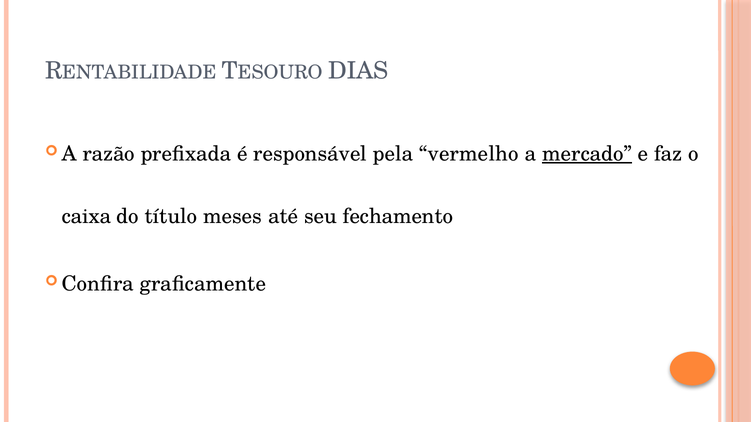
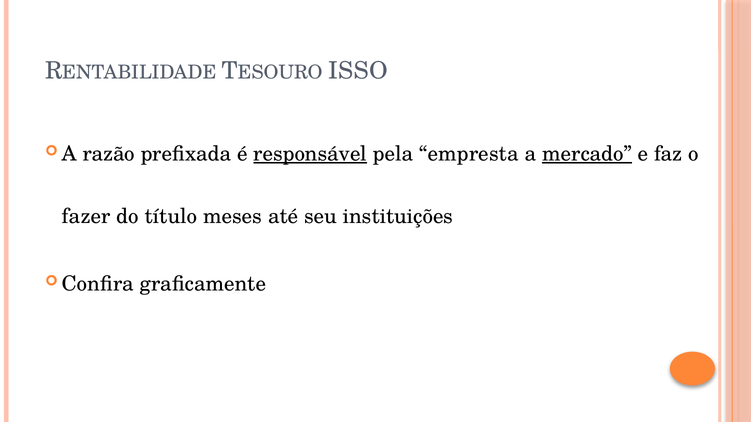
DIAS: DIAS -> ISSO (358, 71)
responsável underline: none -> present (310, 154)
vermelho: vermelho -> empresta (469, 154)
caixa: caixa -> fazer (86, 217)
fechamento: fechamento -> instituições (398, 217)
